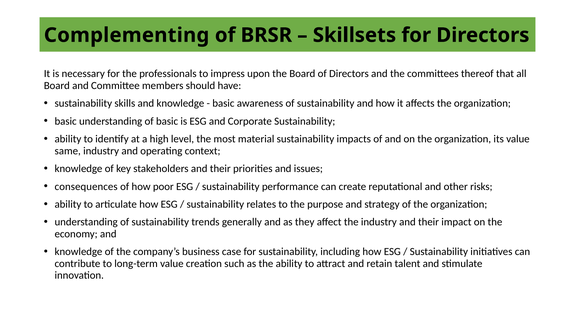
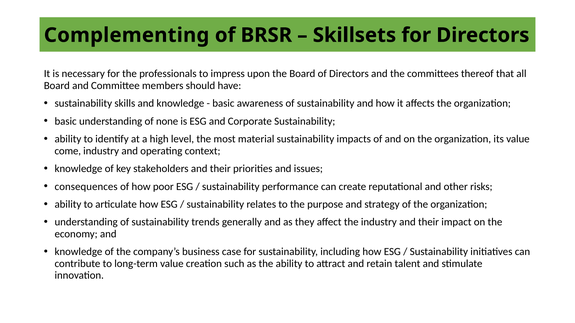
of basic: basic -> none (167, 121)
same: same -> come (68, 151)
